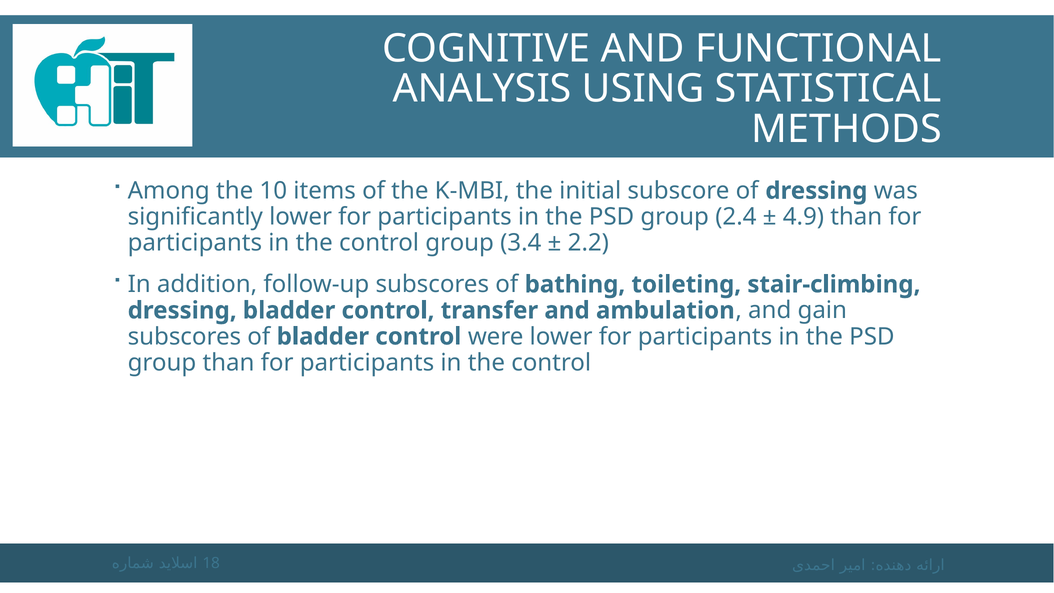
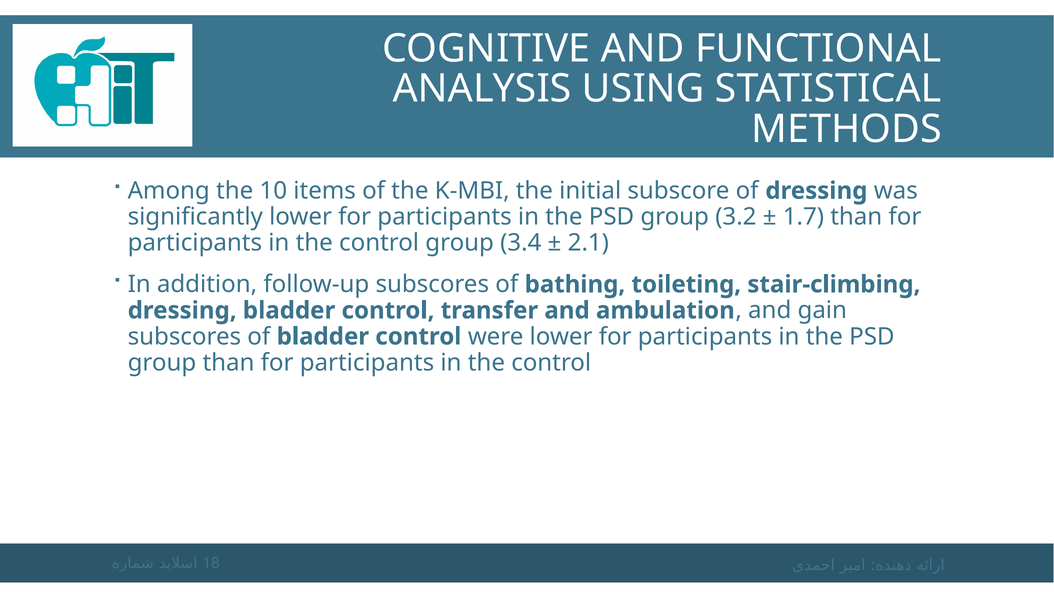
2.4: 2.4 -> 3.2 (736, 217)
4.9: 4.9 -> 1.7 (803, 217)
2.2: 2.2 -> 2.1 (588, 243)
